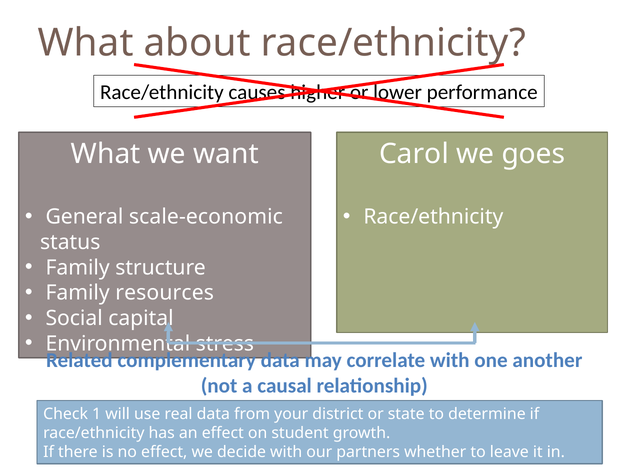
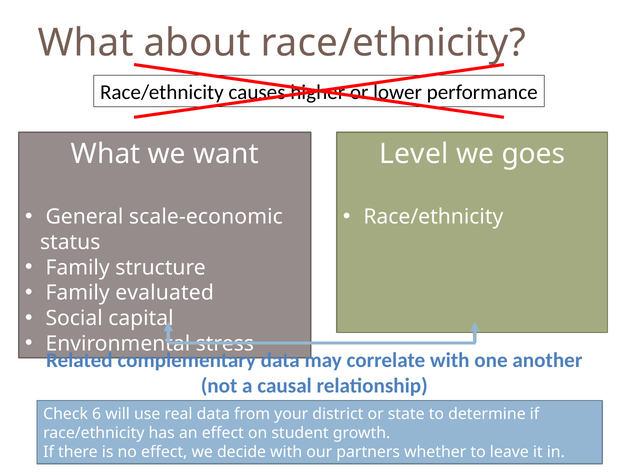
Carol: Carol -> Level (414, 154)
resources: resources -> evaluated (165, 293)
1: 1 -> 6 (97, 415)
